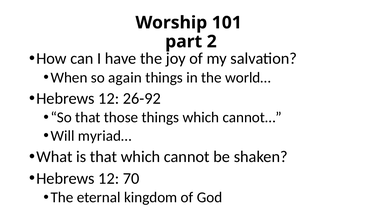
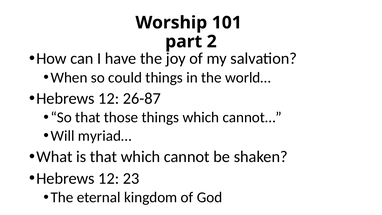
again: again -> could (125, 78)
26-92: 26-92 -> 26-87 (142, 98)
70: 70 -> 23 (131, 178)
